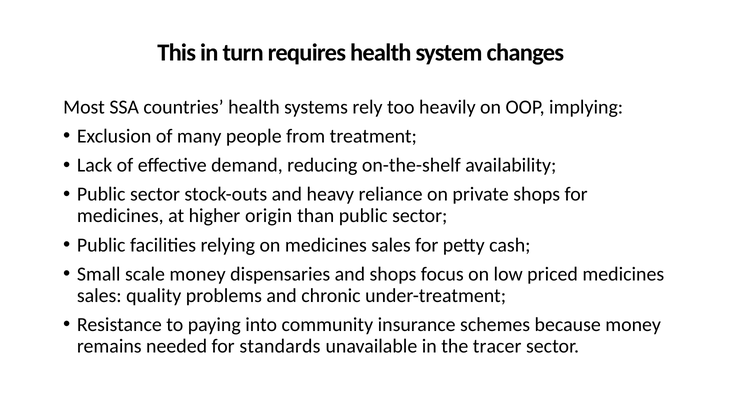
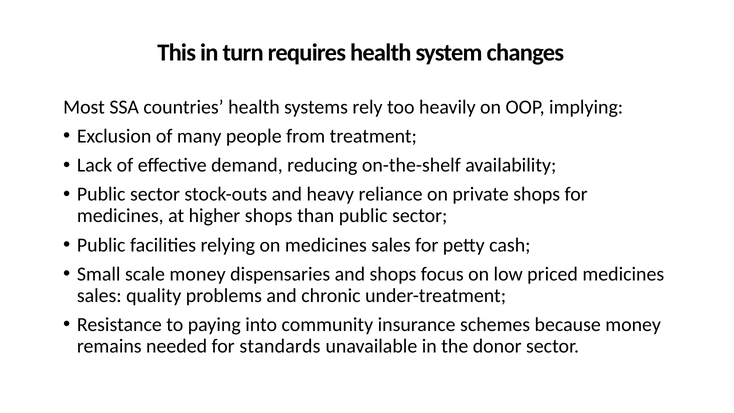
higher origin: origin -> shops (269, 216)
tracer: tracer -> donor (497, 346)
